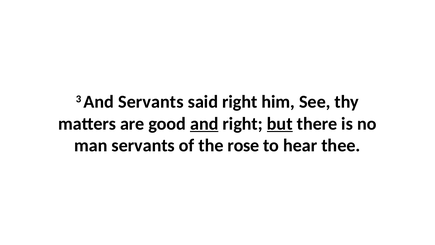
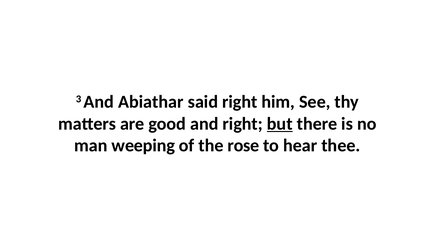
And Servants: Servants -> Abiathar (151, 102)
and underline: present -> none (204, 124)
man servants: servants -> weeping (143, 145)
